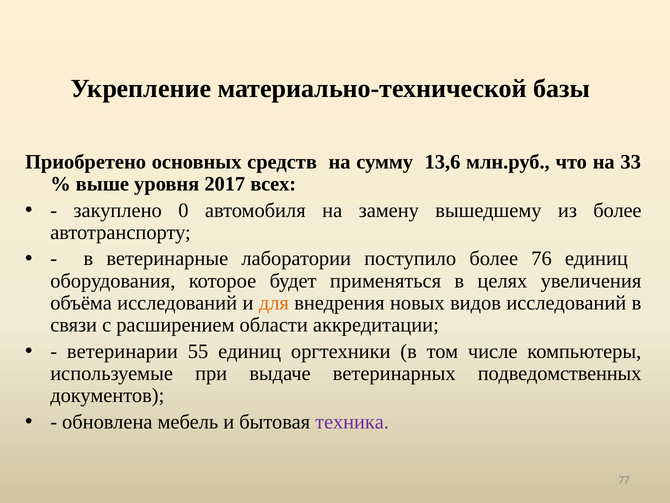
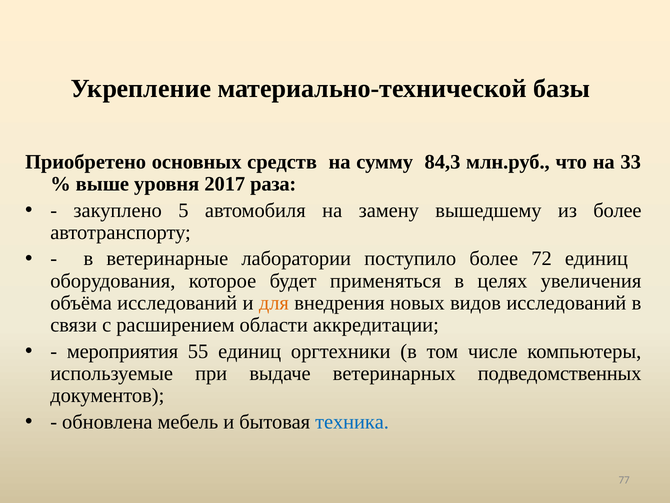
13,6: 13,6 -> 84,3 (442, 162)
всех: всех -> раза (273, 184)
0: 0 -> 5 (183, 210)
76: 76 -> 72 (542, 258)
ветеринарии: ветеринарии -> мероприятия (123, 351)
техника colour: purple -> blue (352, 421)
